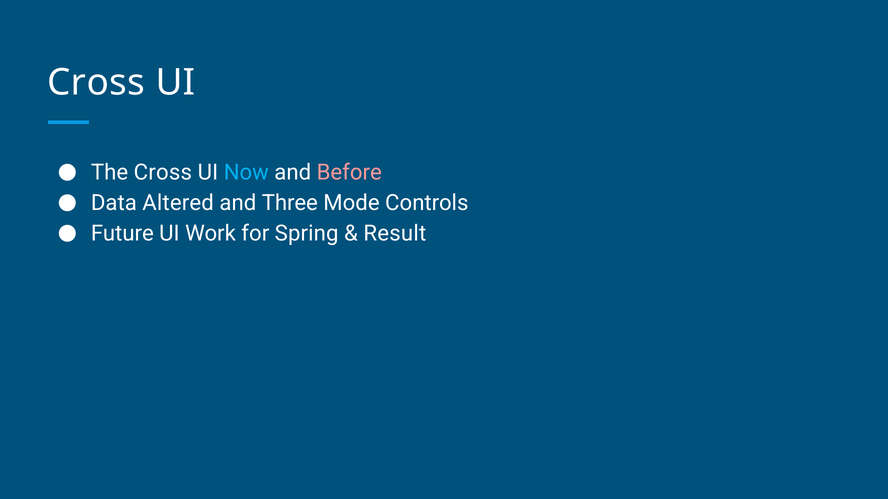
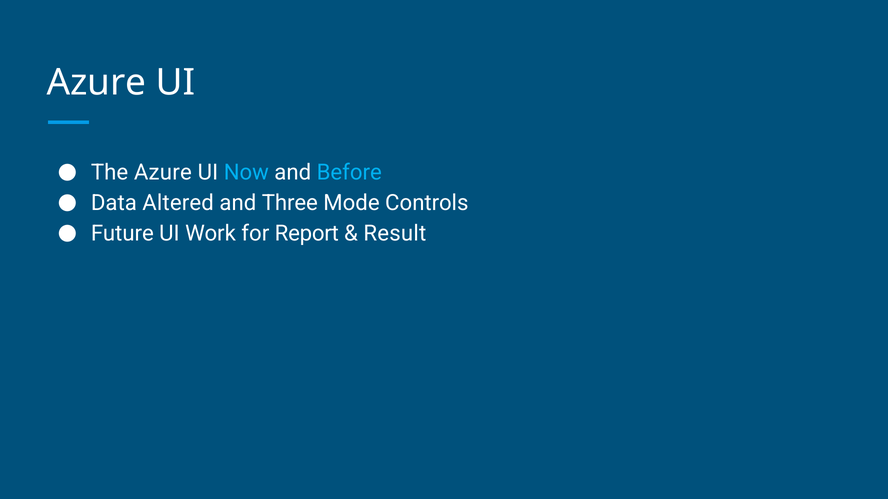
Cross: Cross -> Azure (96, 83)
The Cross: Cross -> Azure (163, 172)
Before colour: pink -> light blue (349, 172)
Spring: Spring -> Report (307, 234)
